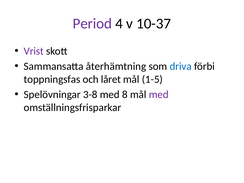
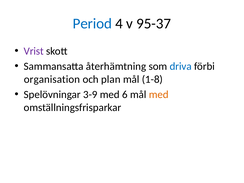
Period colour: purple -> blue (92, 24)
10-37: 10-37 -> 95-37 (154, 24)
toppningsfas: toppningsfas -> organisation (52, 79)
låret: låret -> plan (111, 79)
1-5: 1-5 -> 1-8 (152, 79)
3-8: 3-8 -> 3-9 (90, 95)
8: 8 -> 6 (125, 95)
med colour: purple -> orange (159, 95)
